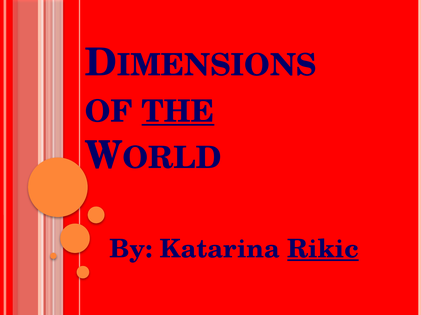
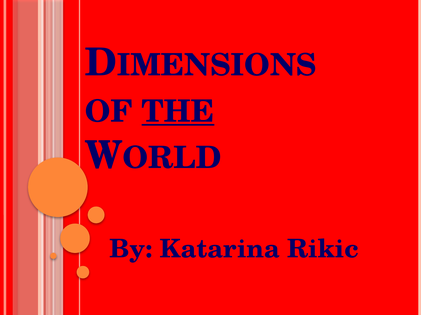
Rikic underline: present -> none (323, 250)
